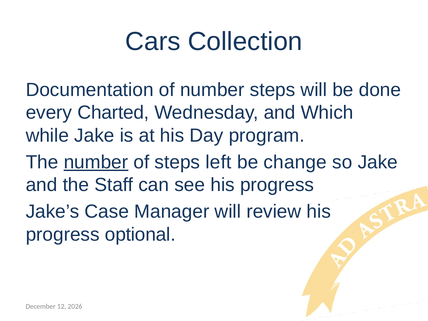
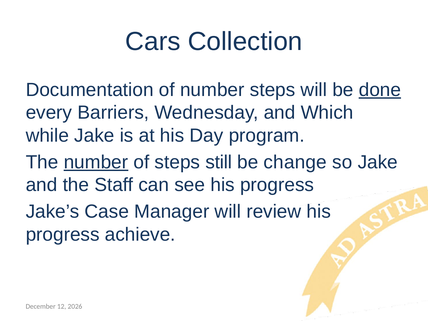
done underline: none -> present (380, 90)
Charted: Charted -> Barriers (113, 113)
left: left -> still (219, 162)
optional: optional -> achieve (140, 234)
